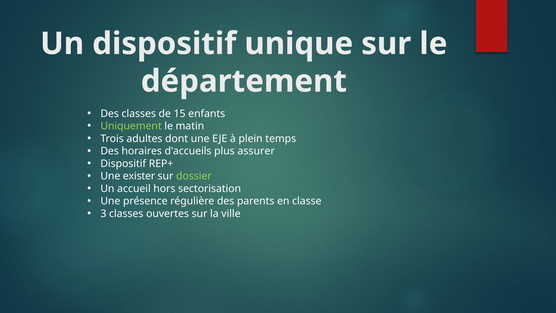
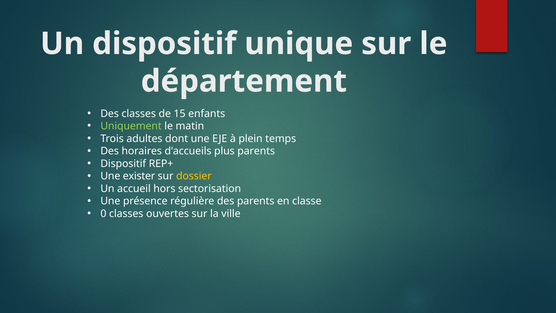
plus assurer: assurer -> parents (256, 151)
dossier colour: light green -> yellow (194, 176)
3: 3 -> 0 (103, 214)
